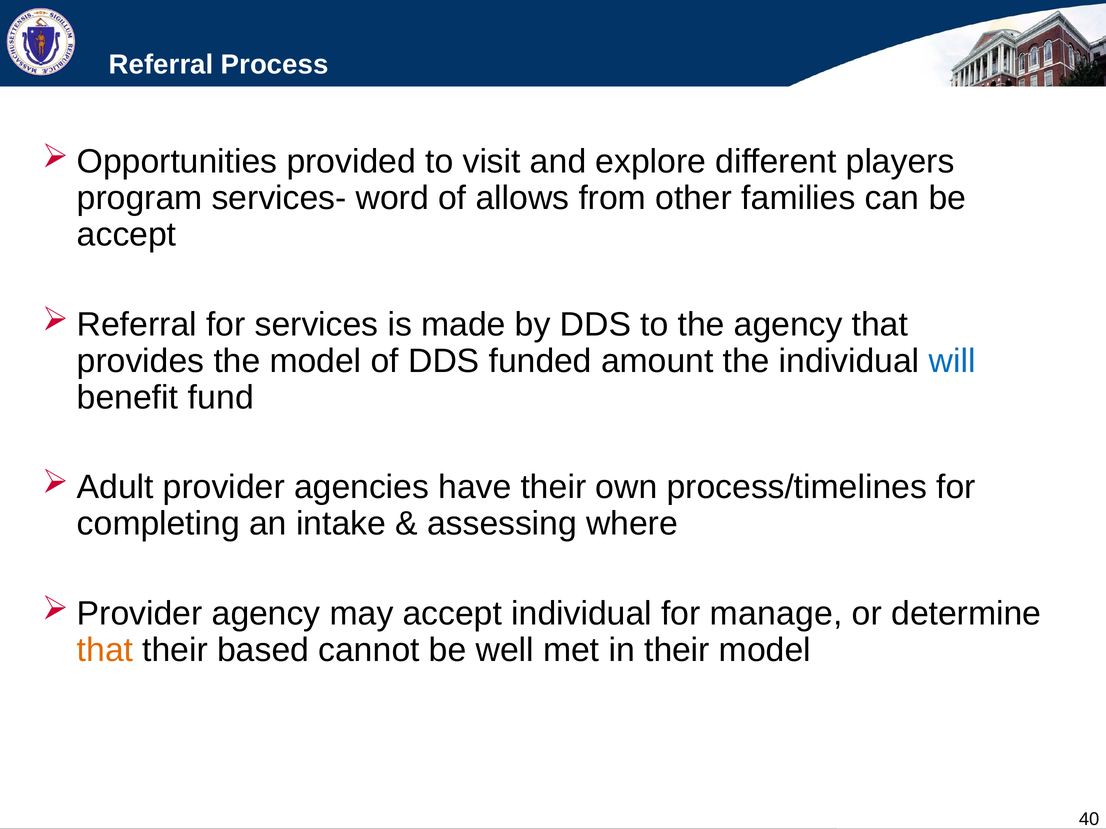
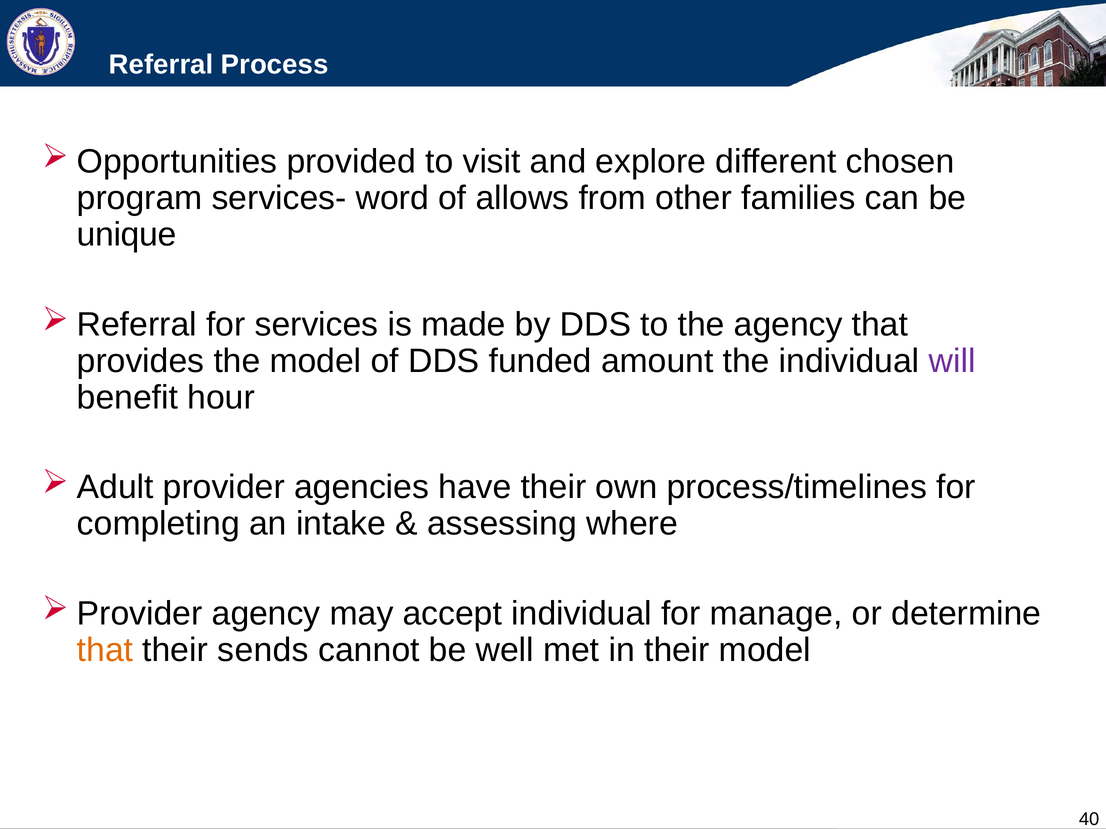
players: players -> chosen (900, 162)
accept: accept -> unique (127, 235)
will colour: blue -> purple (952, 361)
fund: fund -> hour (221, 398)
based: based -> sends (263, 650)
